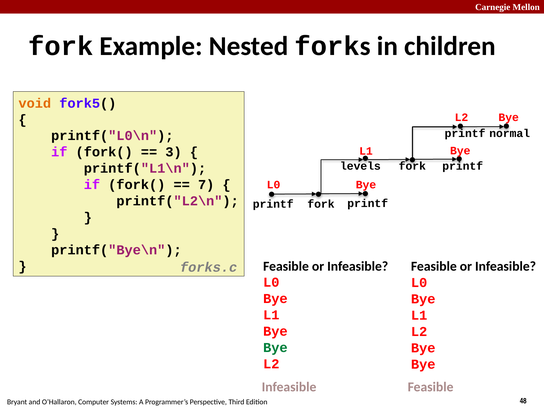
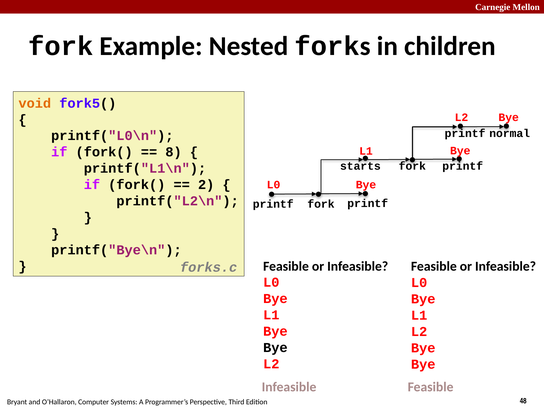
3: 3 -> 8 (174, 152)
levels: levels -> starts (360, 166)
7: 7 -> 2 (206, 185)
Bye colour: green -> black (275, 348)
